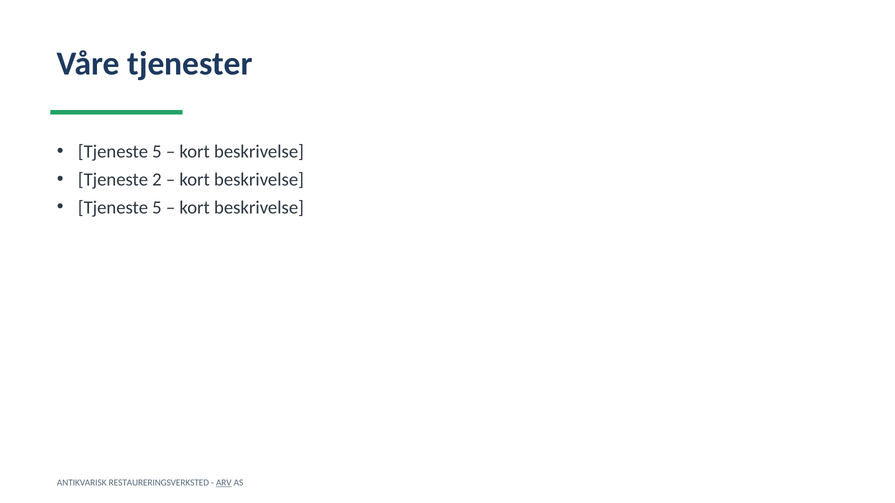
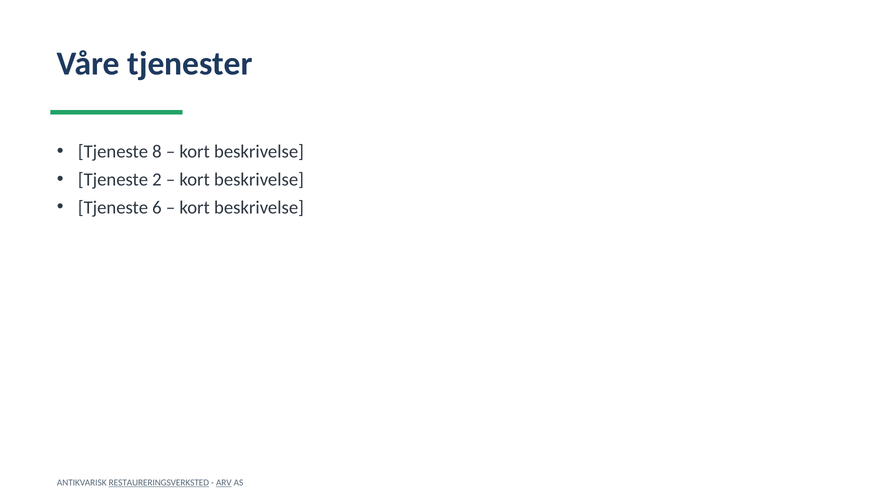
5: 5 -> 8 (157, 152)
5: 5 -> 6 (157, 208)
RESTAURERINGSVERKSTED underline: none -> present (159, 483)
